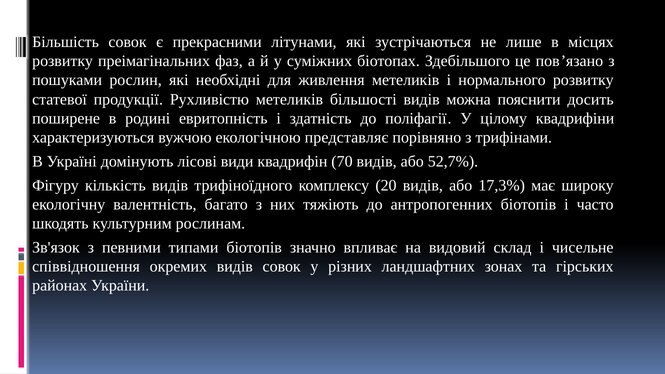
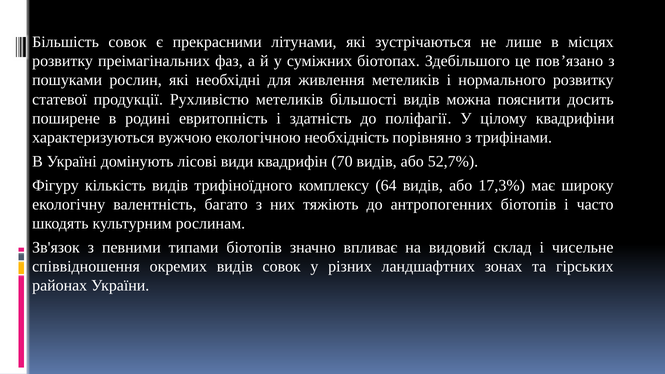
представляє: представляє -> необхідність (347, 137)
20: 20 -> 64 (386, 185)
